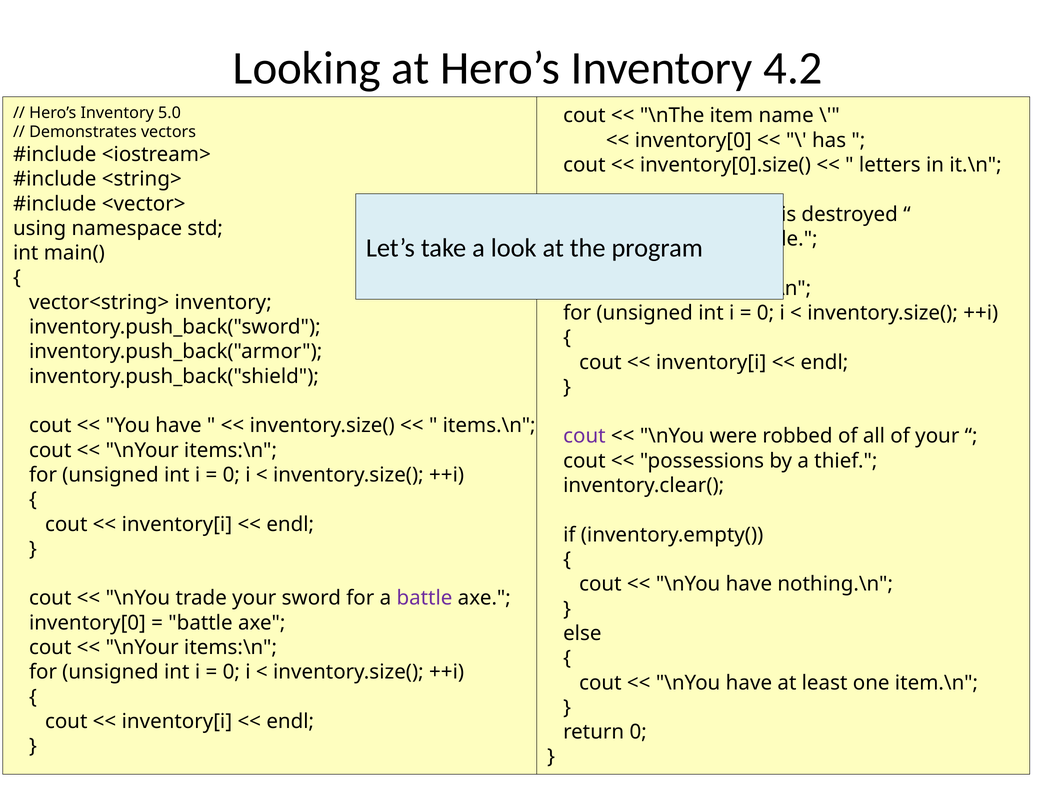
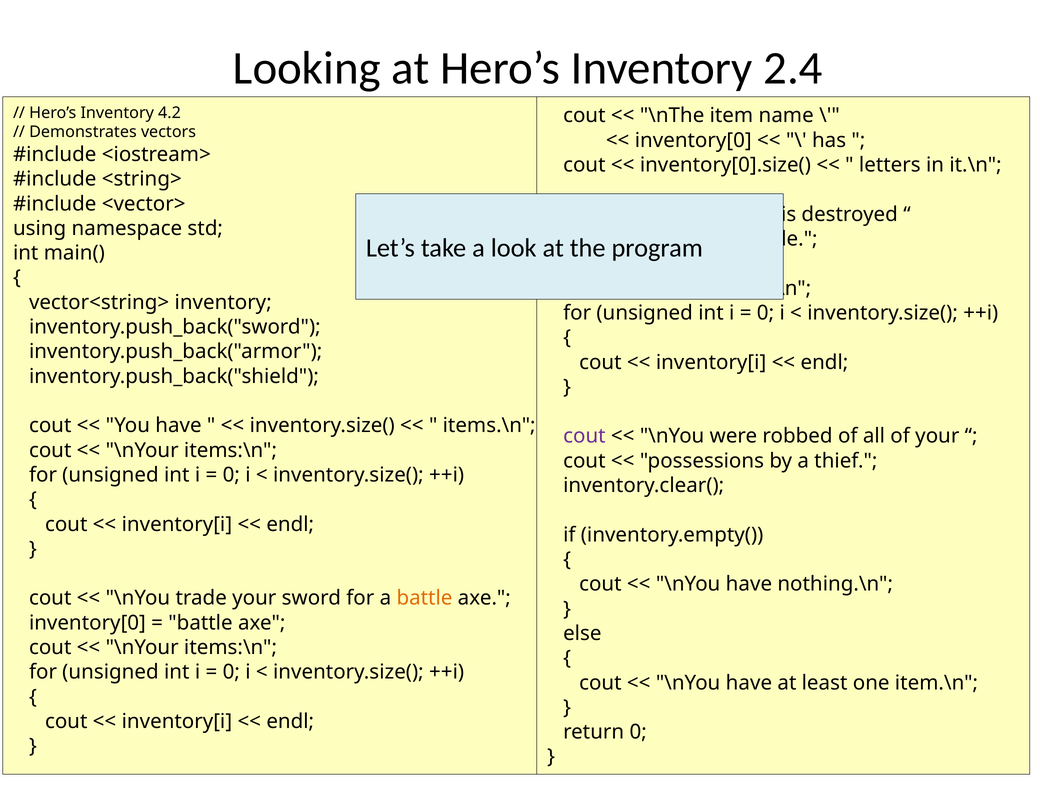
4.2: 4.2 -> 2.4 (793, 68)
5.0: 5.0 -> 4.2 (169, 113)
battle colour: purple -> orange (424, 598)
